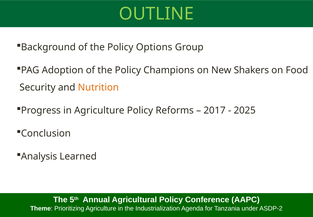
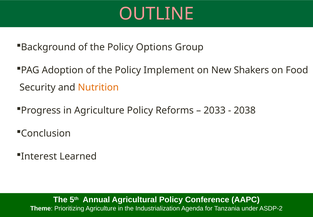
OUTLINE colour: light green -> pink (156, 14)
Champions: Champions -> Implement (169, 70)
2017: 2017 -> 2033 (215, 110)
2025: 2025 -> 2038 (245, 110)
Analysis: Analysis -> Interest (39, 156)
